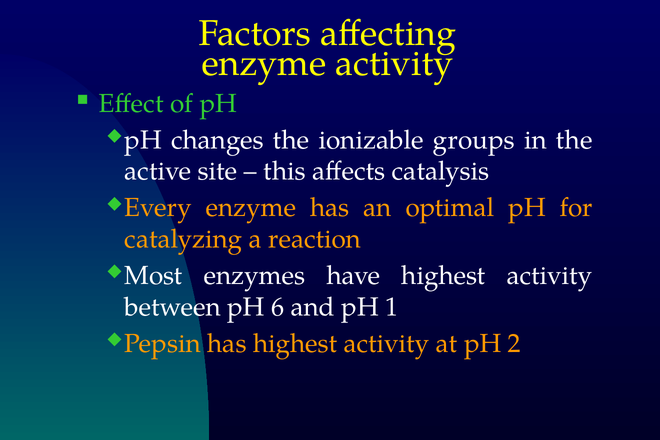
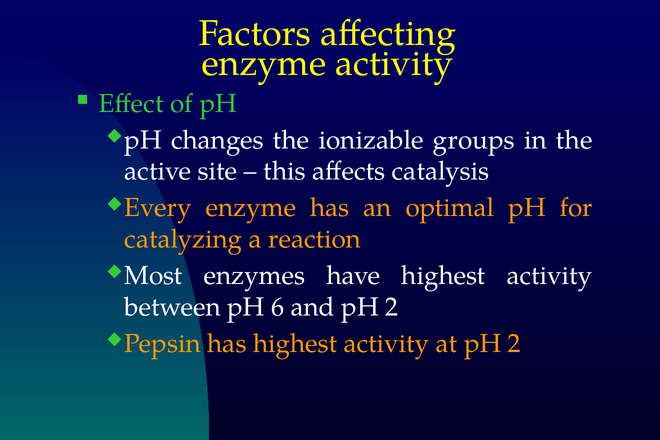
and pH 1: 1 -> 2 (392, 307)
